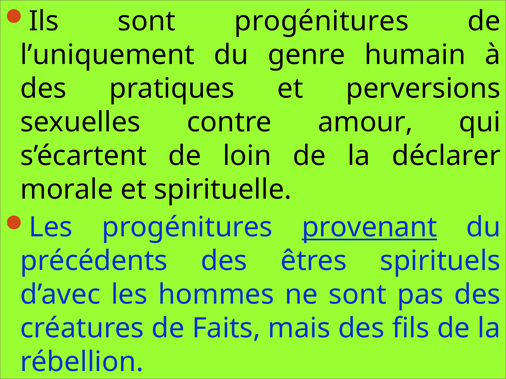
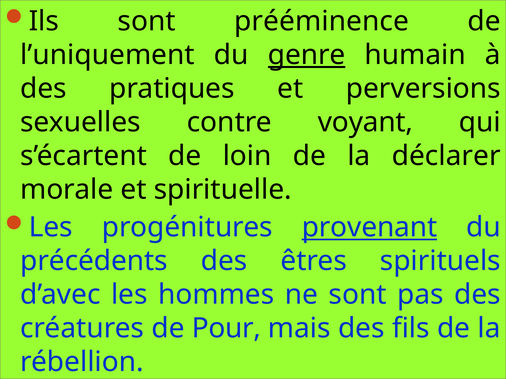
sont progénitures: progénitures -> prééminence (322, 21)
genre underline: none -> present (307, 55)
amour: amour -> voyant (365, 122)
Faits: Faits -> Pour (226, 329)
